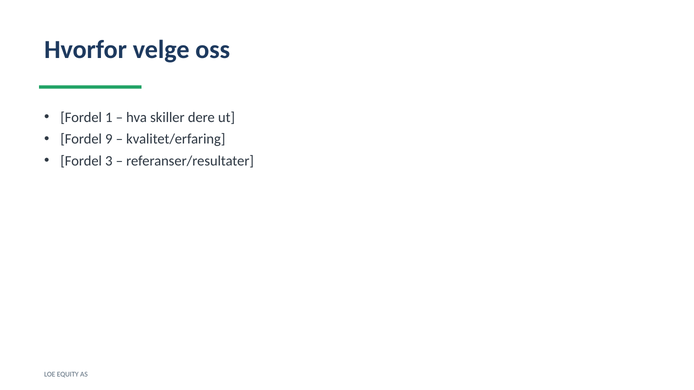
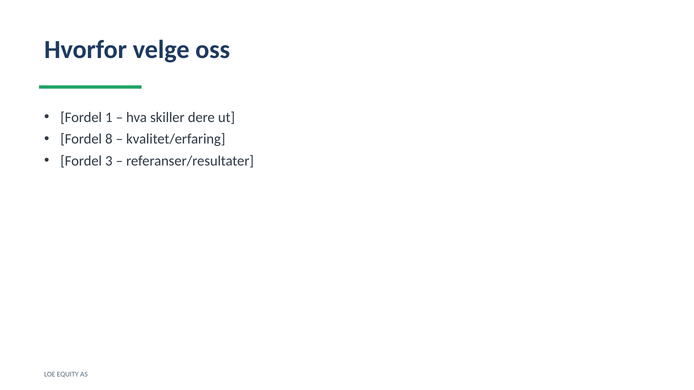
9: 9 -> 8 (109, 139)
